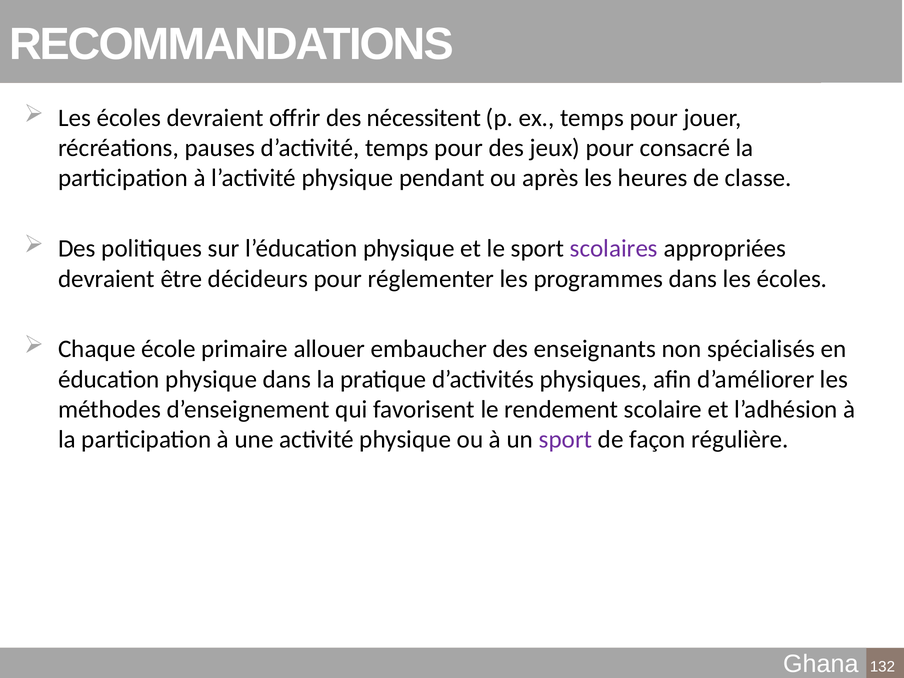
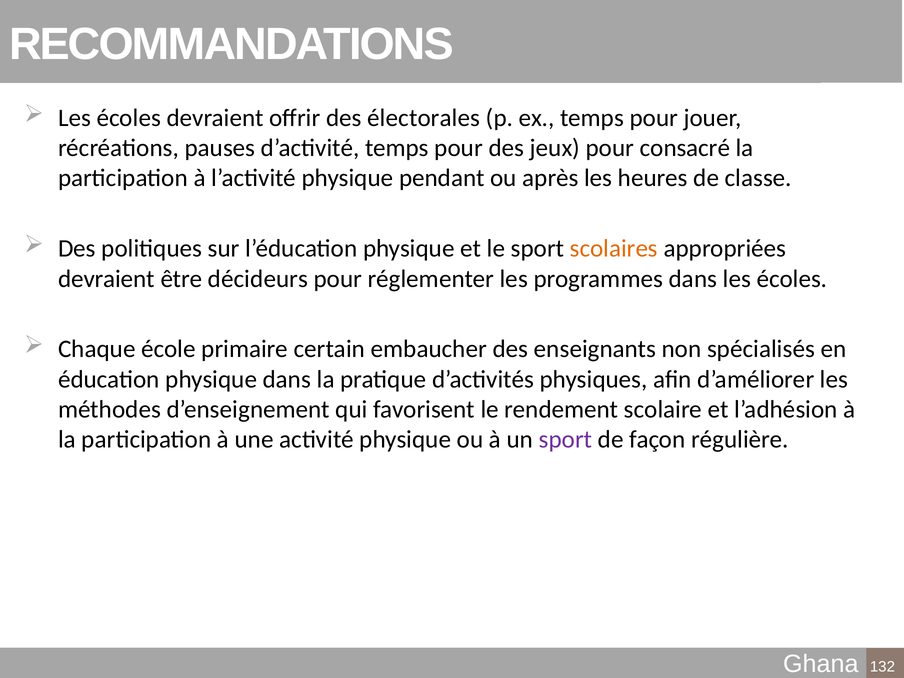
nécessitent: nécessitent -> électorales (424, 118)
scolaires colour: purple -> orange (614, 249)
allouer: allouer -> certain (329, 349)
